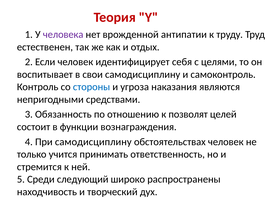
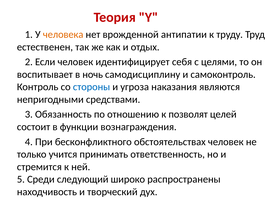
человека colour: purple -> orange (63, 34)
свои: свои -> ночь (93, 74)
При самодисциплину: самодисциплину -> бесконфликтного (93, 142)
